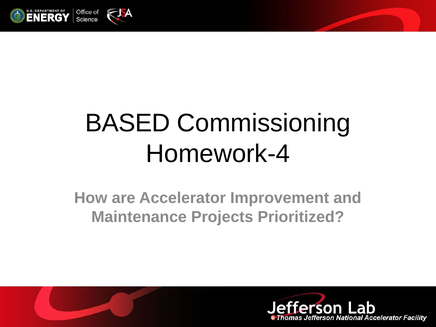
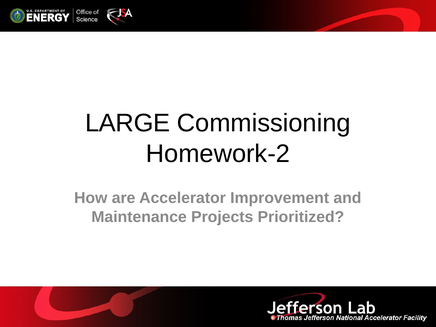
BASED: BASED -> LARGE (128, 123)
Homework-4: Homework-4 -> Homework-2 (218, 154)
